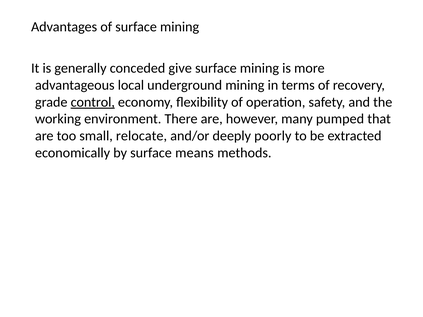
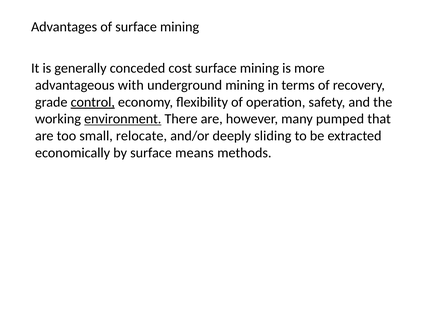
give: give -> cost (180, 68)
local: local -> with (131, 85)
environment underline: none -> present (123, 119)
poorly: poorly -> sliding (273, 136)
